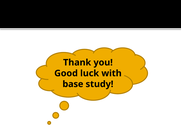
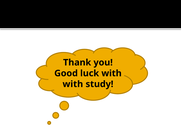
base: base -> with (73, 85)
